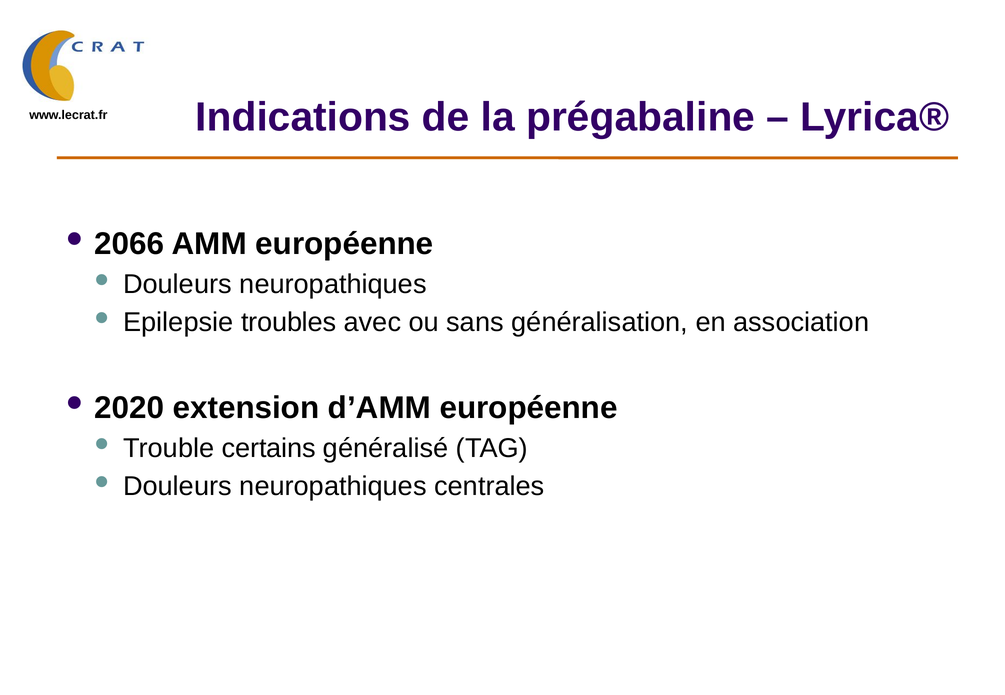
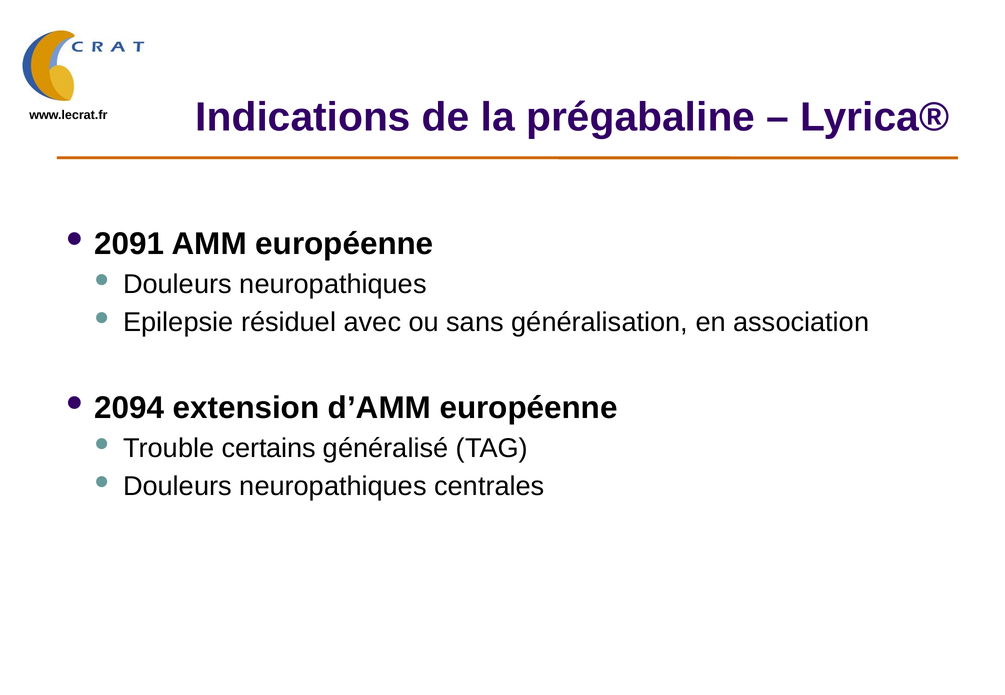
2066: 2066 -> 2091 (129, 244)
troubles: troubles -> résiduel (289, 323)
2020: 2020 -> 2094 (129, 408)
